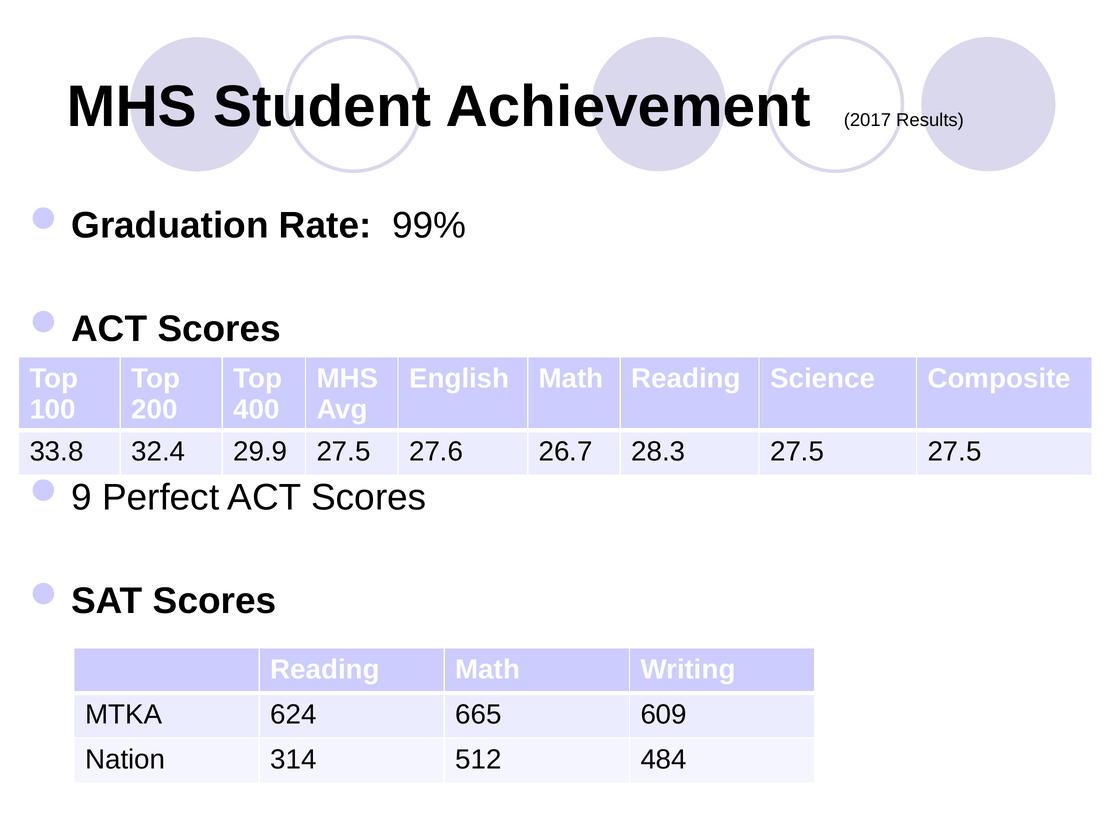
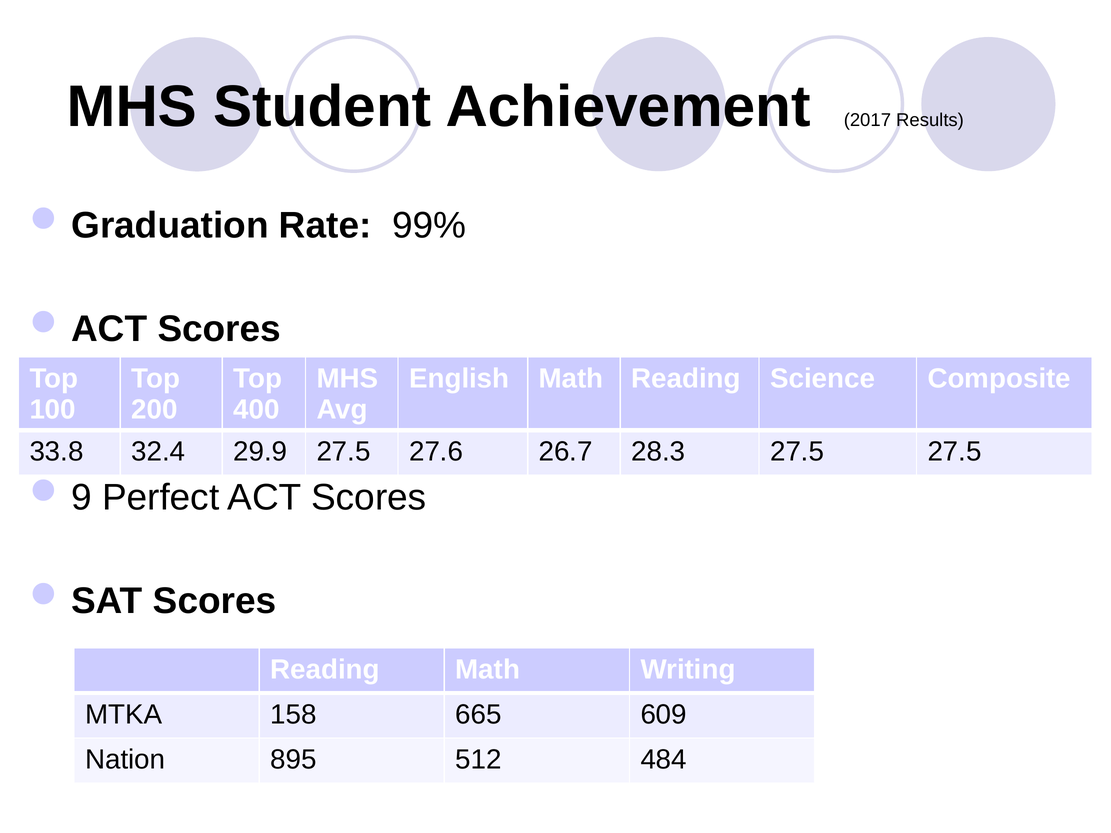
624: 624 -> 158 (293, 715)
314: 314 -> 895 (293, 760)
